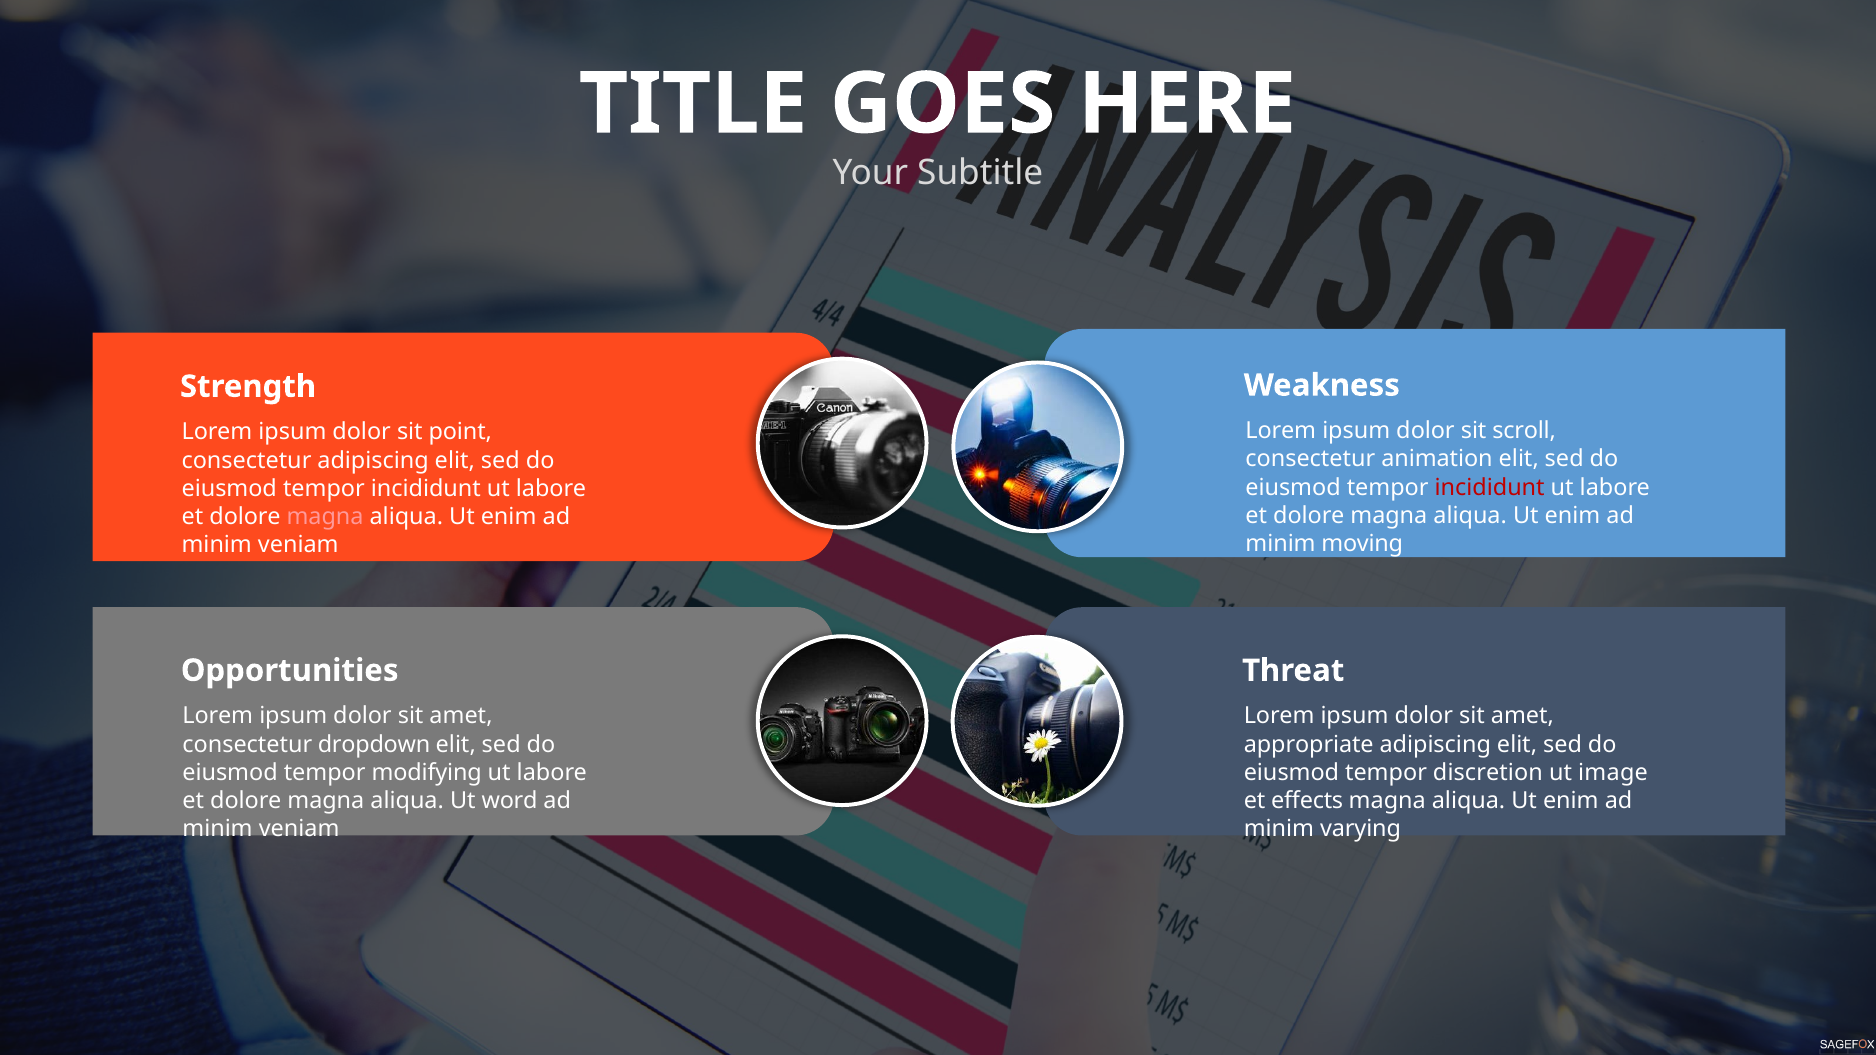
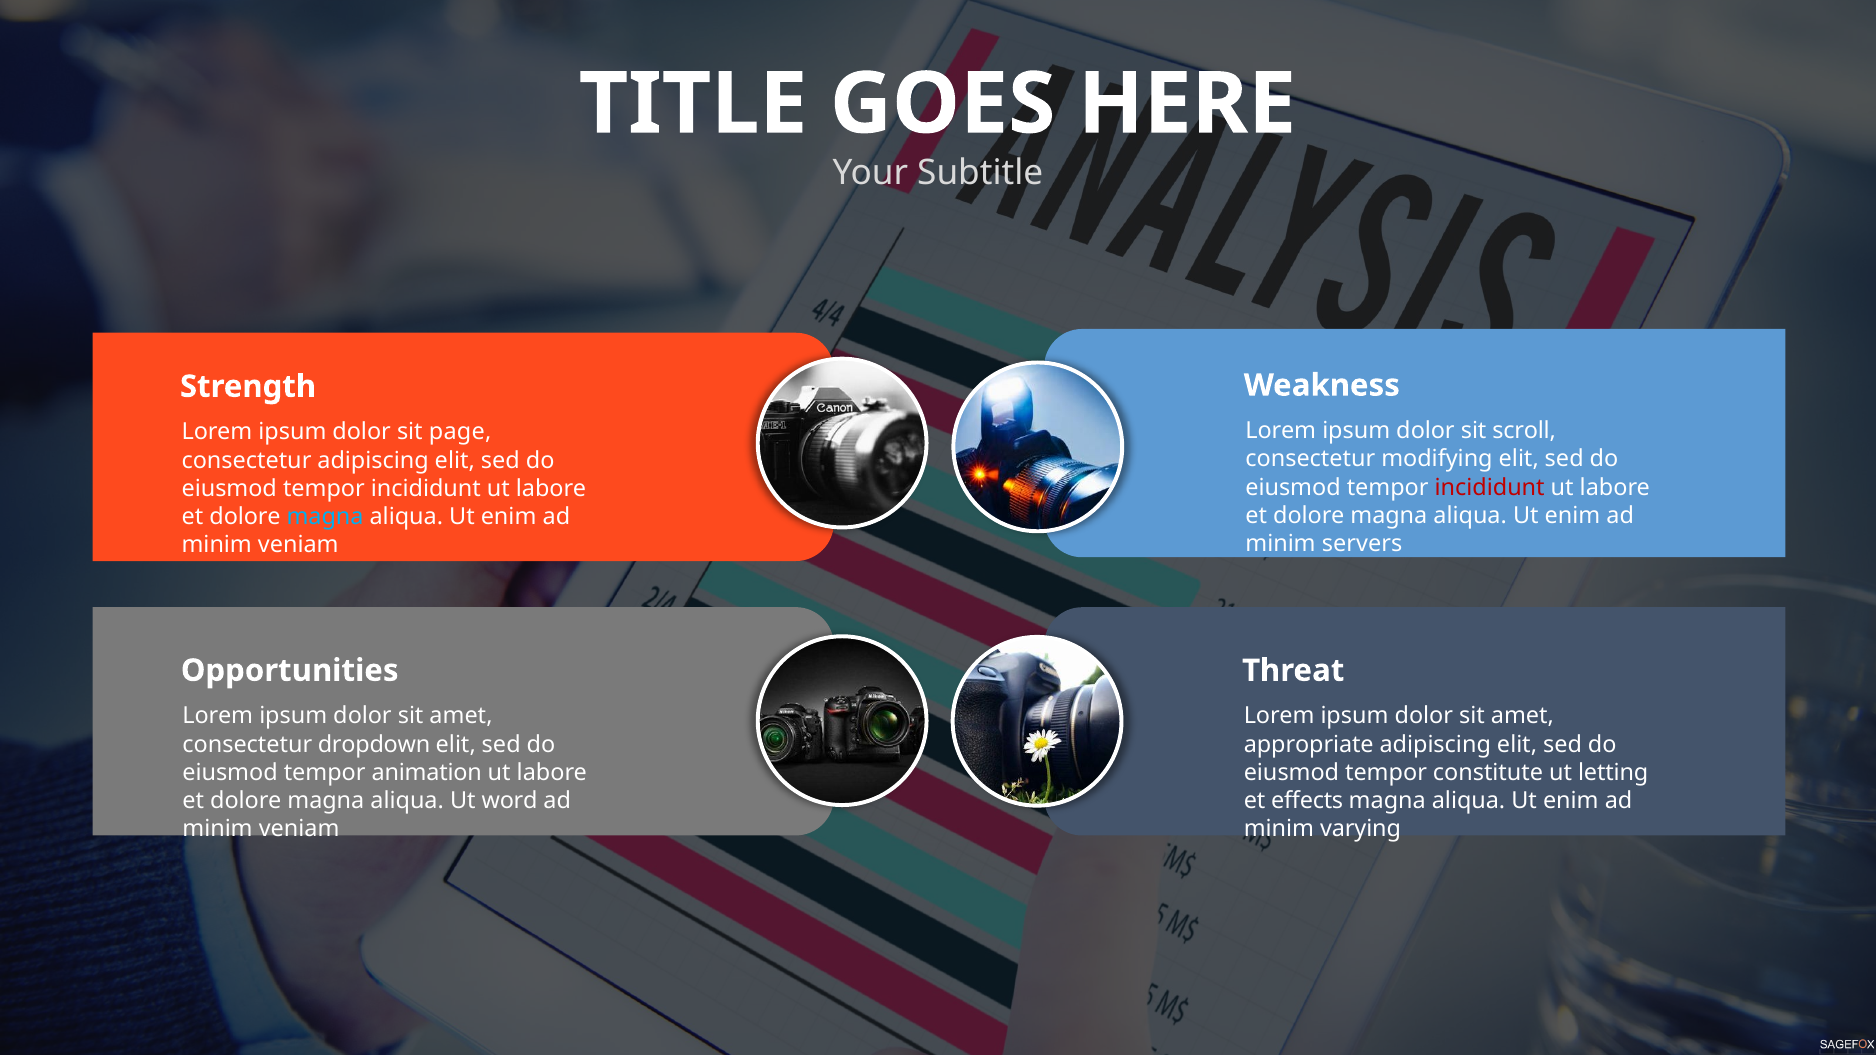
point: point -> page (460, 432)
animation: animation -> modifying (1437, 459)
magna colour: pink -> light blue (325, 517)
moving: moving -> servers (1362, 544)
modifying: modifying -> animation (427, 773)
discretion: discretion -> constitute (1488, 773)
image: image -> letting (1613, 773)
